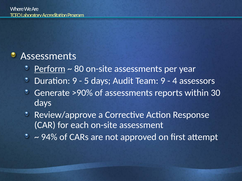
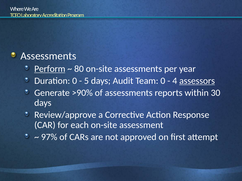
Duration 9: 9 -> 0 (75, 81)
Team 9: 9 -> 0 (163, 81)
assessors underline: none -> present (197, 81)
94%: 94% -> 97% (49, 137)
